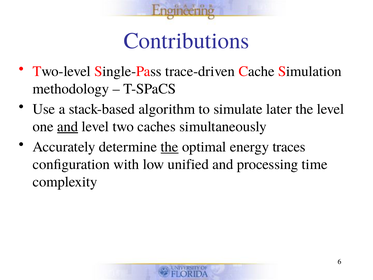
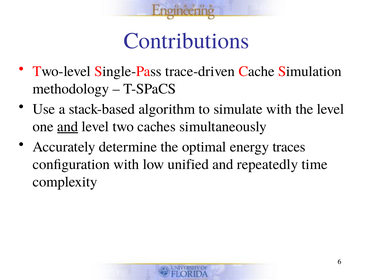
simulate later: later -> with (279, 109)
the underline: present -> none (170, 147)
processing: processing -> repeatedly (267, 164)
